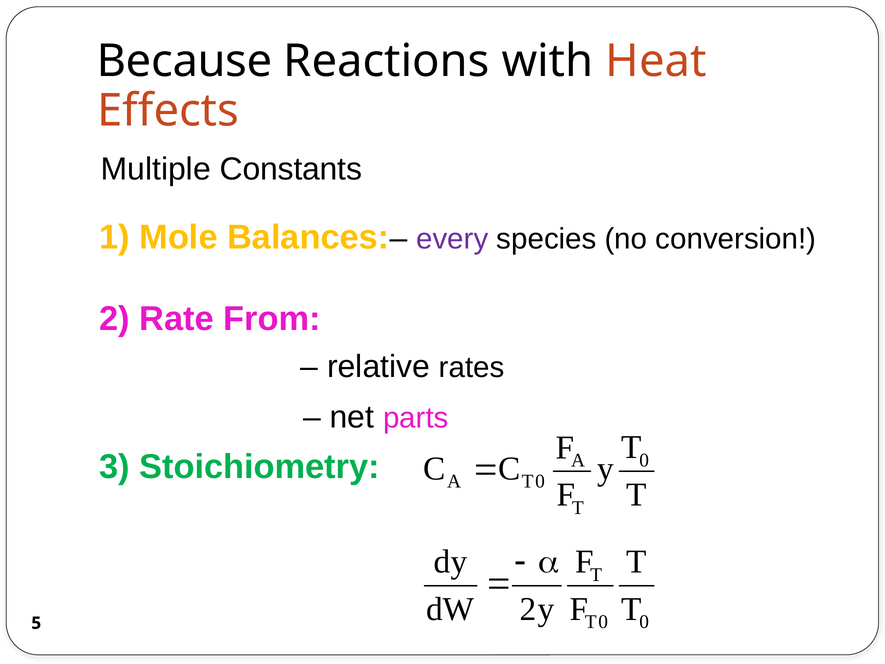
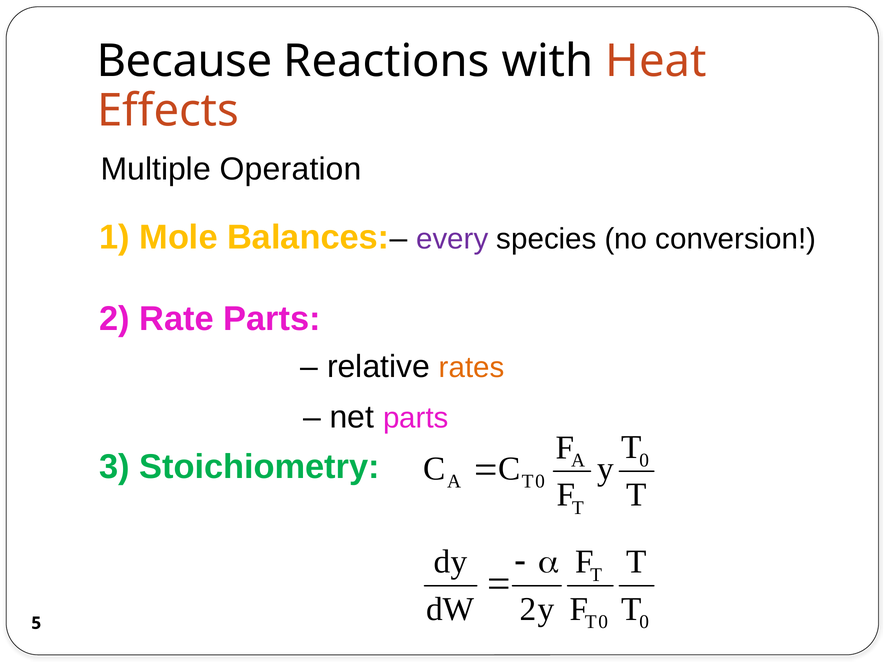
Constants: Constants -> Operation (291, 169)
Rate From: From -> Parts (272, 319)
rates colour: black -> orange (472, 368)
